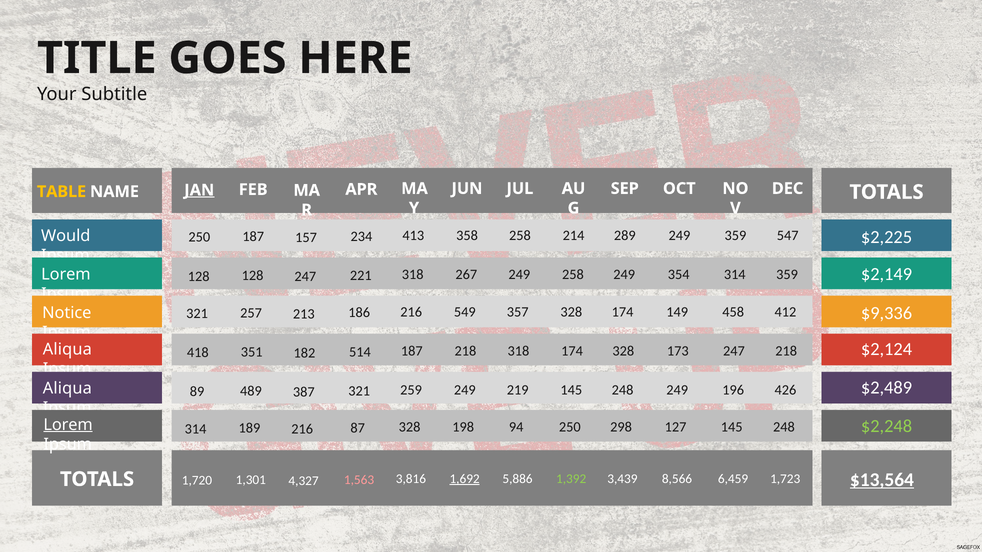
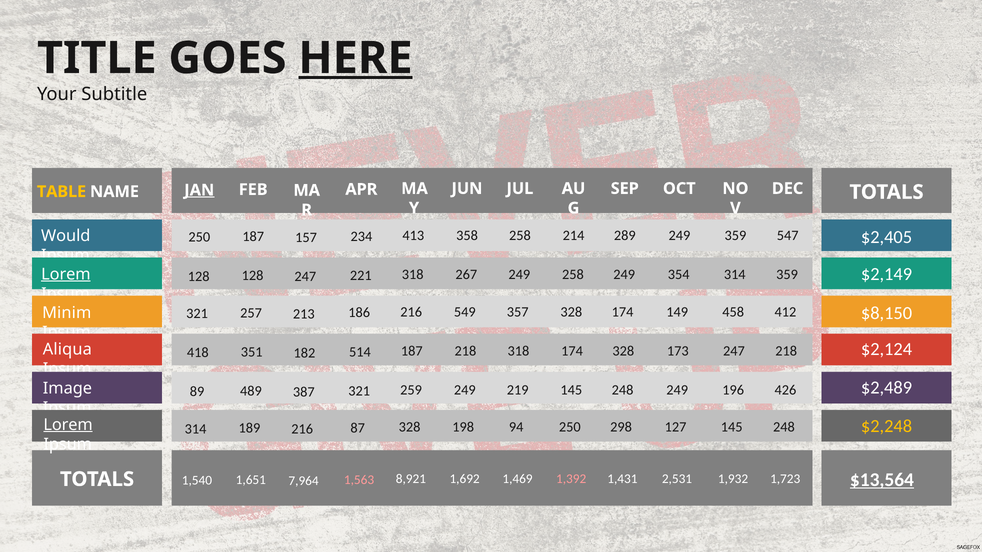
HERE underline: none -> present (355, 58)
$2,225: $2,225 -> $2,405 (887, 237)
Lorem underline: none -> present (66, 274)
$9,336: $9,336 -> $8,150 (887, 313)
Notice: Notice -> Minim (67, 313)
Aliqua: Aliqua -> Image (67, 389)
$2,248 colour: light green -> yellow (887, 426)
3,816: 3,816 -> 8,921 (411, 479)
1,692 underline: present -> none (465, 479)
5,886: 5,886 -> 1,469 (518, 479)
1,392 colour: light green -> pink (571, 479)
3,439: 3,439 -> 1,431 (622, 479)
8,566: 8,566 -> 2,531 (677, 479)
6,459: 6,459 -> 1,932 (733, 479)
1,301: 1,301 -> 1,651 (251, 480)
1,720: 1,720 -> 1,540 (197, 481)
4,327: 4,327 -> 7,964 (304, 481)
